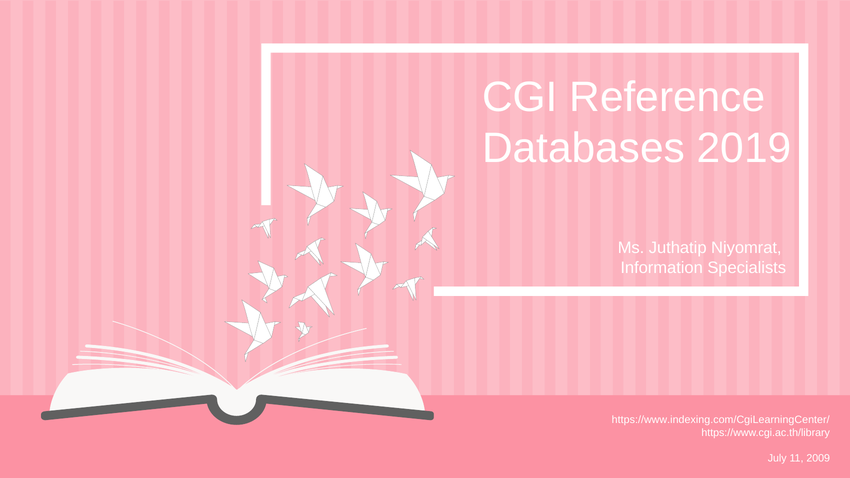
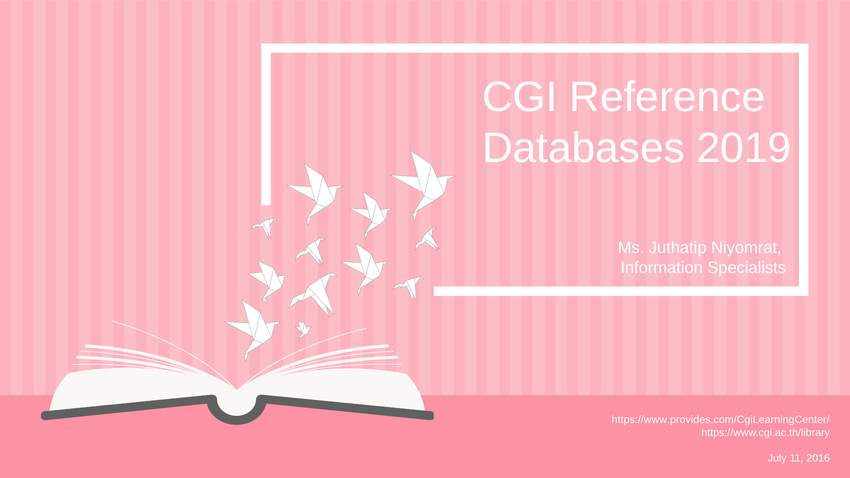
https://www.indexing.com/CgiLearningCenter/: https://www.indexing.com/CgiLearningCenter/ -> https://www.provides.com/CgiLearningCenter/ (721, 420)
2009: 2009 -> 2016 (818, 458)
